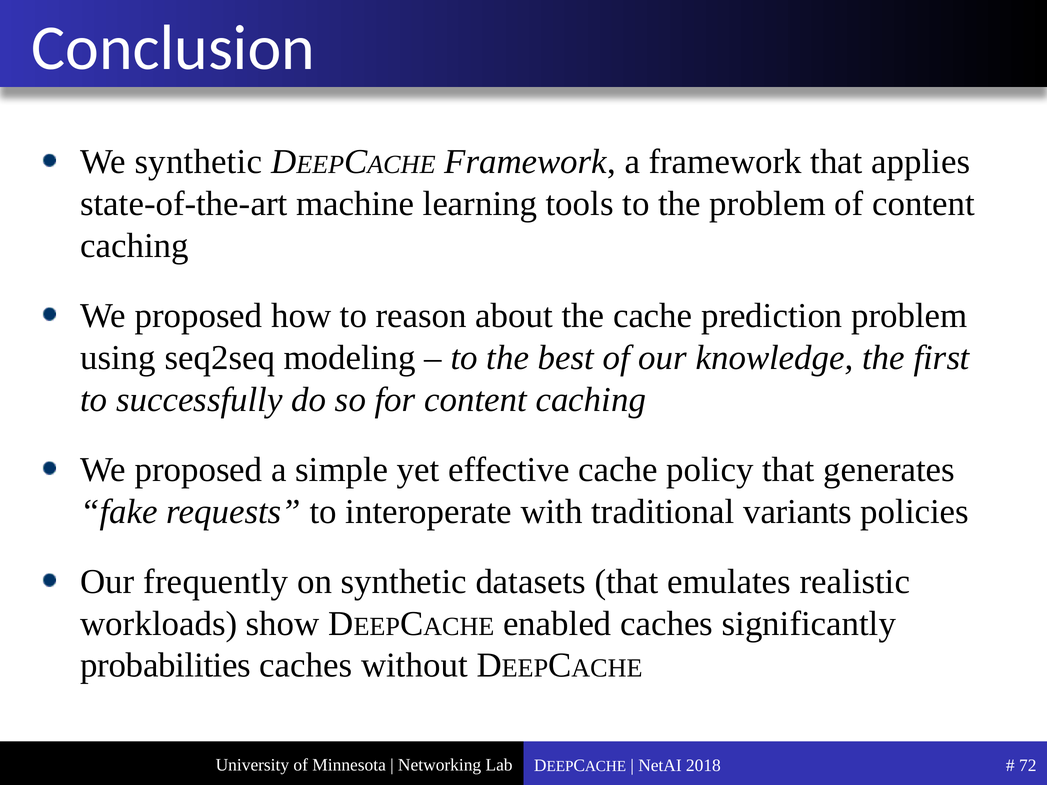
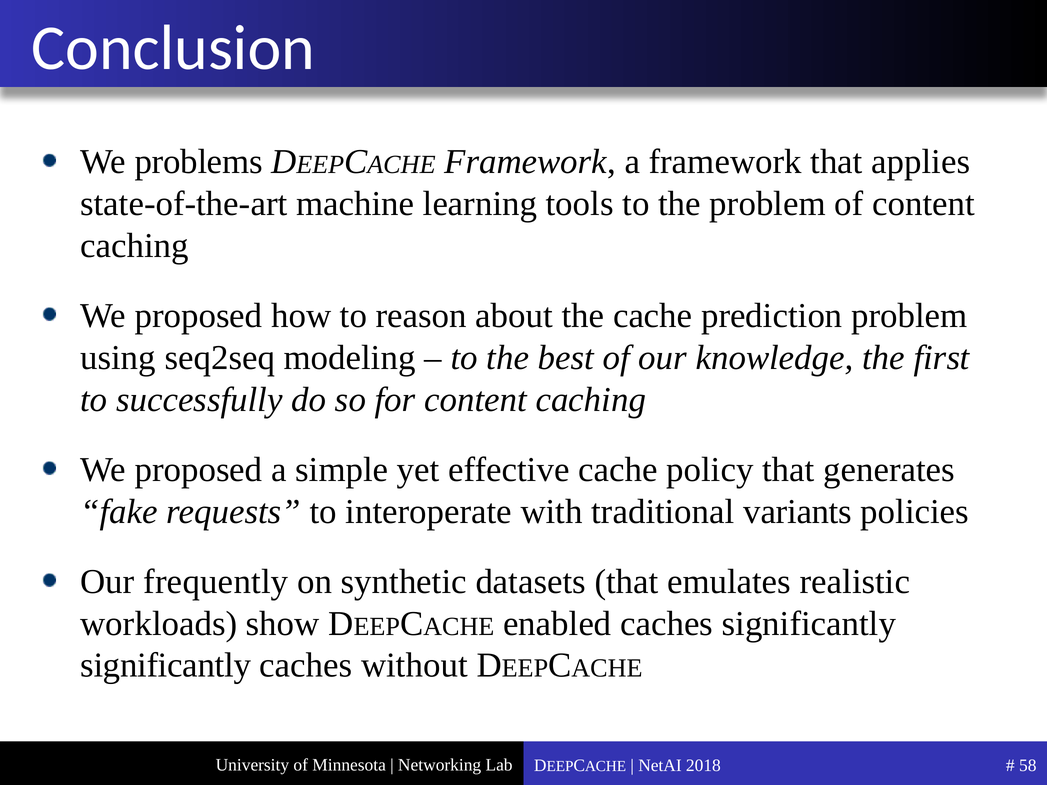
We synthetic: synthetic -> problems (199, 162)
probabilities: probabilities -> significantly (166, 666)
72: 72 -> 58 (1028, 766)
